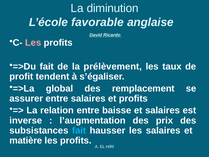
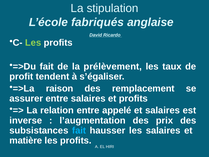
diminution: diminution -> stipulation (113, 8)
favorable: favorable -> fabriqués (98, 22)
Les colour: pink -> light green (33, 43)
global: global -> raison (60, 88)
baisse: baisse -> appelé (117, 110)
